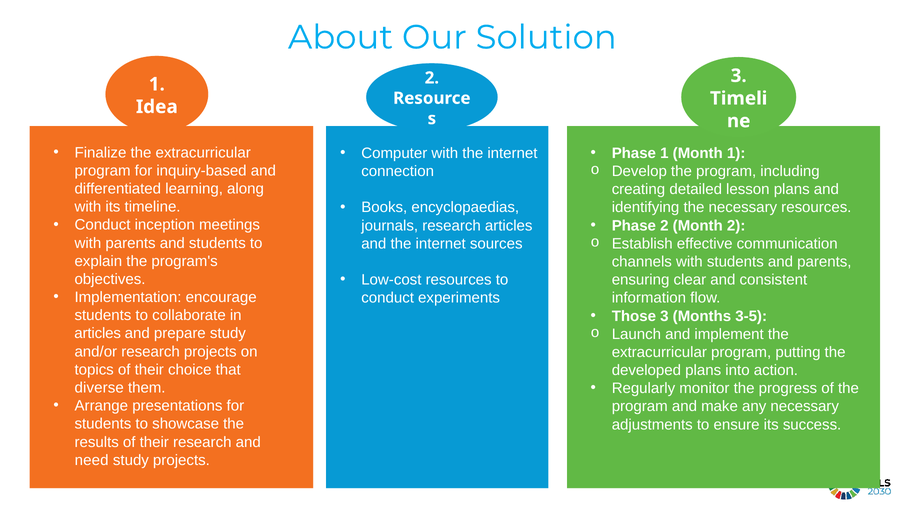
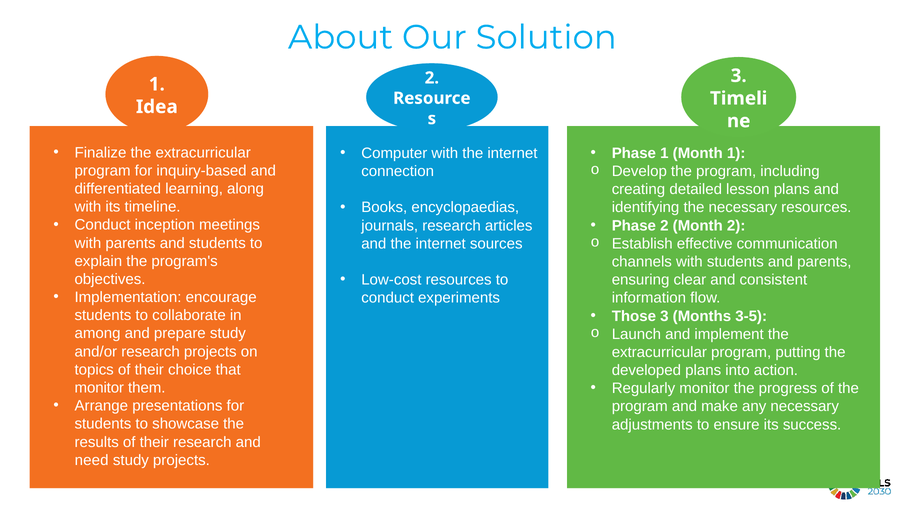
articles: articles -> among (98, 334)
diverse: diverse -> monitor (99, 388)
